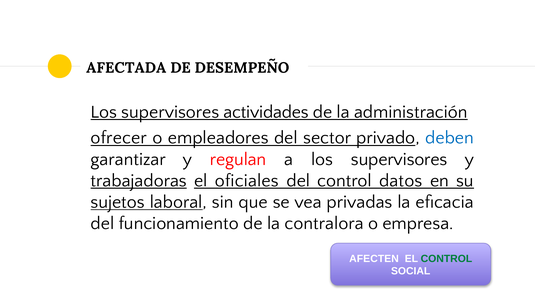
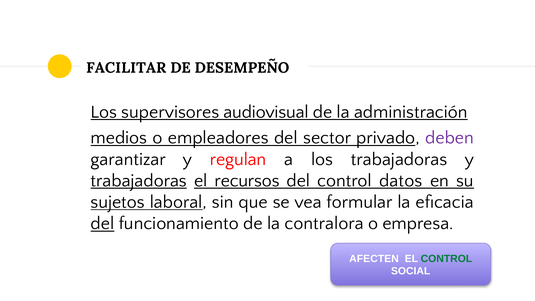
AFECTADA: AFECTADA -> FACILITAR (126, 68)
actividades: actividades -> audiovisual (266, 112)
ofrecer: ofrecer -> medios (119, 138)
deben colour: blue -> purple (450, 138)
a los supervisores: supervisores -> trabajadoras (399, 159)
oficiales: oficiales -> recursos (247, 181)
privadas: privadas -> formular (360, 202)
del underline: none -> present (102, 223)
